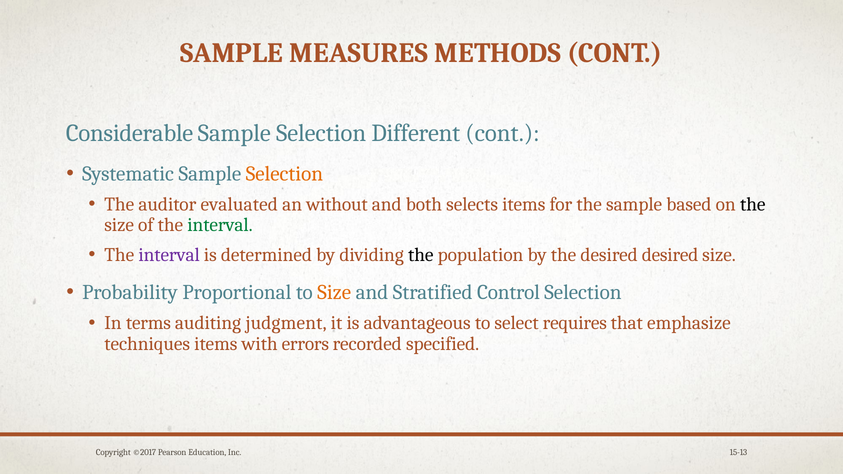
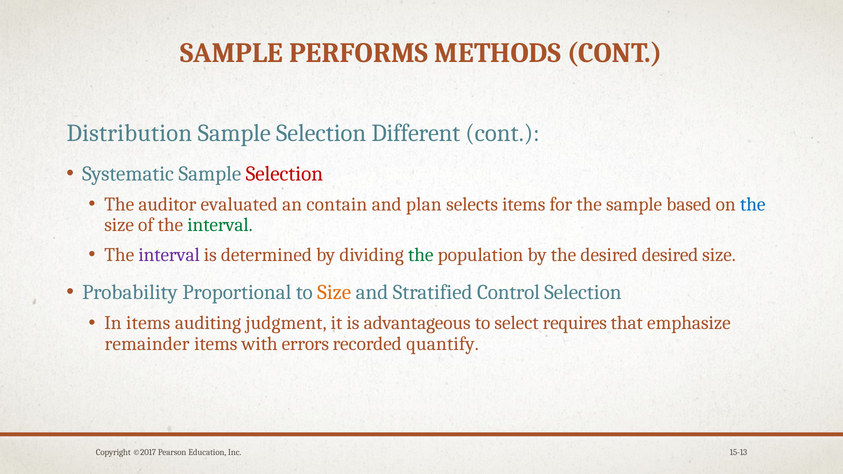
MEASURES: MEASURES -> PERFORMS (359, 53)
Considerable: Considerable -> Distribution (129, 133)
Selection colour: orange -> red (284, 174)
without: without -> contain (337, 204)
both: both -> plan (424, 204)
the colour: black -> blue (753, 204)
the colour: black -> green (421, 255)
In terms: terms -> items (148, 323)
techniques: techniques -> remainder (147, 344)
specified: specified -> quantify (442, 344)
